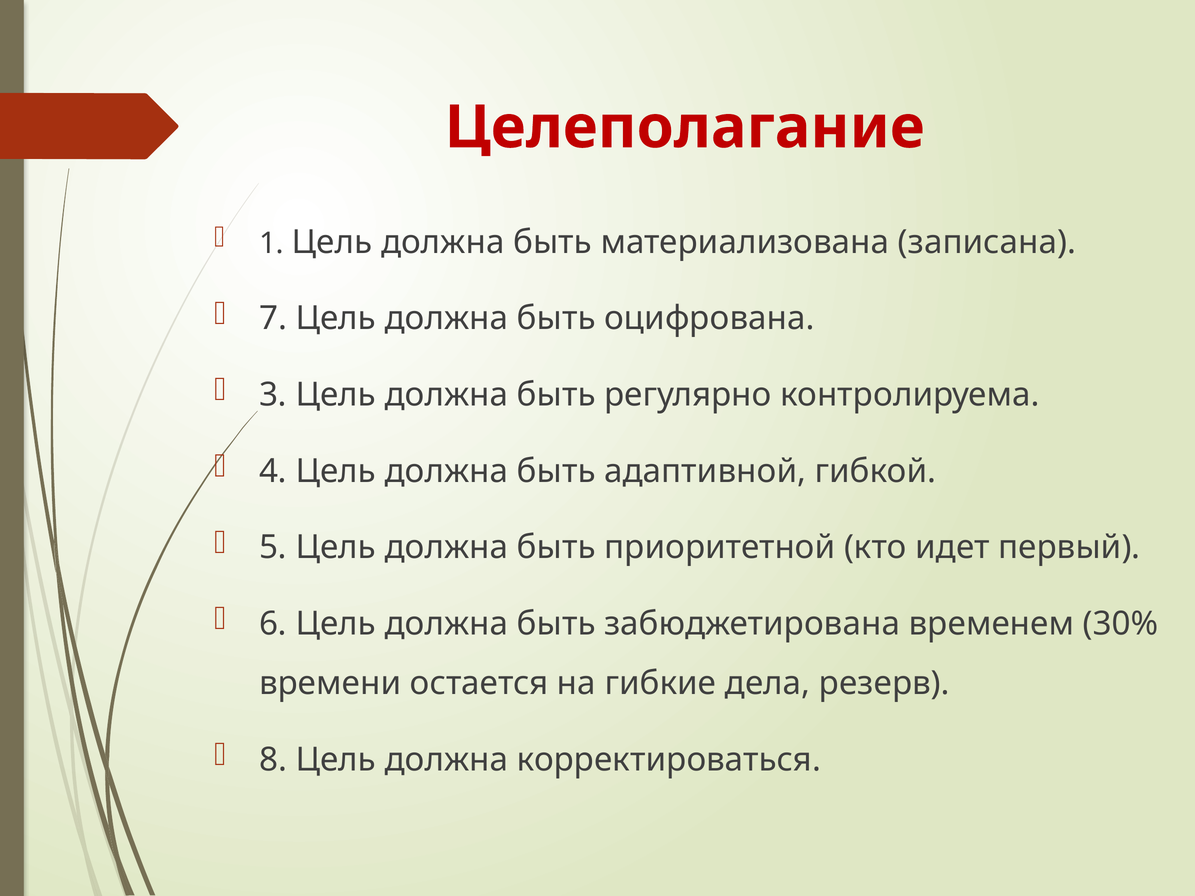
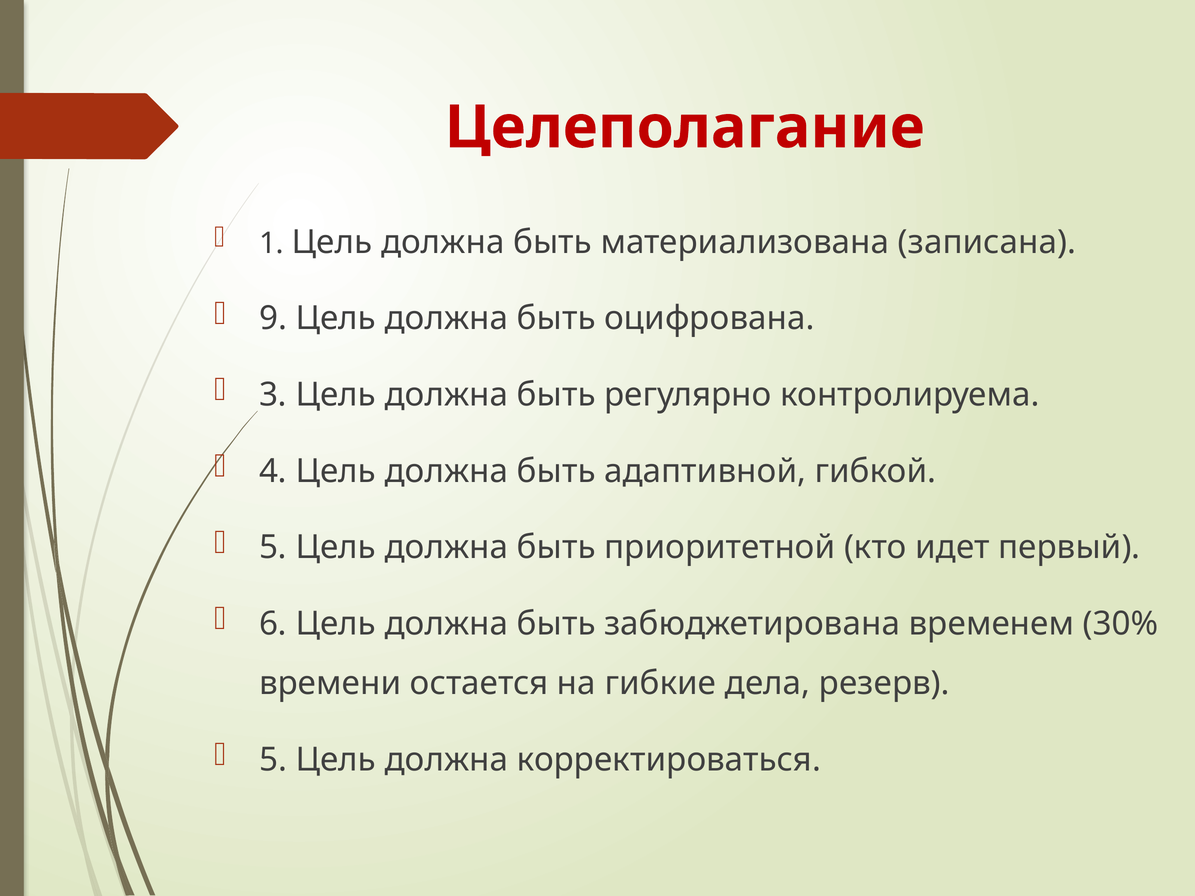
7: 7 -> 9 (273, 319)
8: 8 -> 5 (273, 760)
